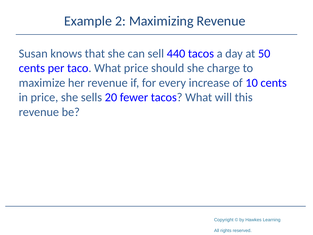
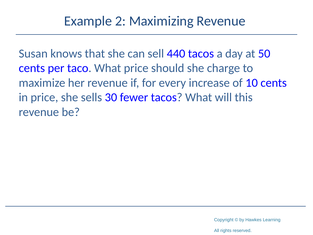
20: 20 -> 30 (111, 97)
